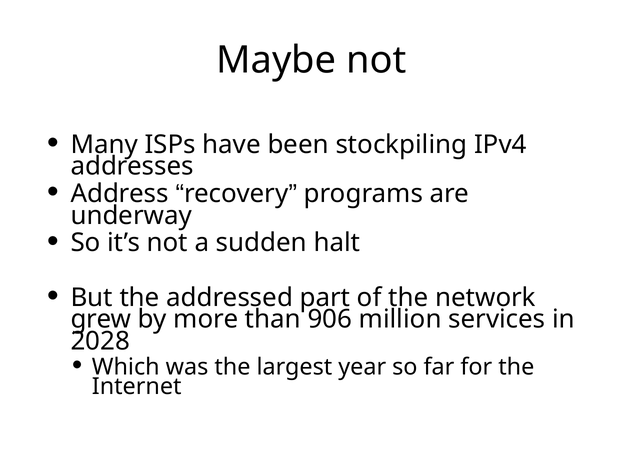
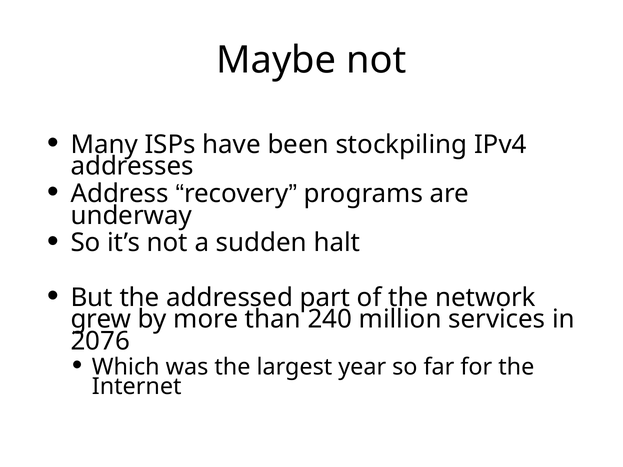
906: 906 -> 240 (330, 319)
2028: 2028 -> 2076 (100, 341)
